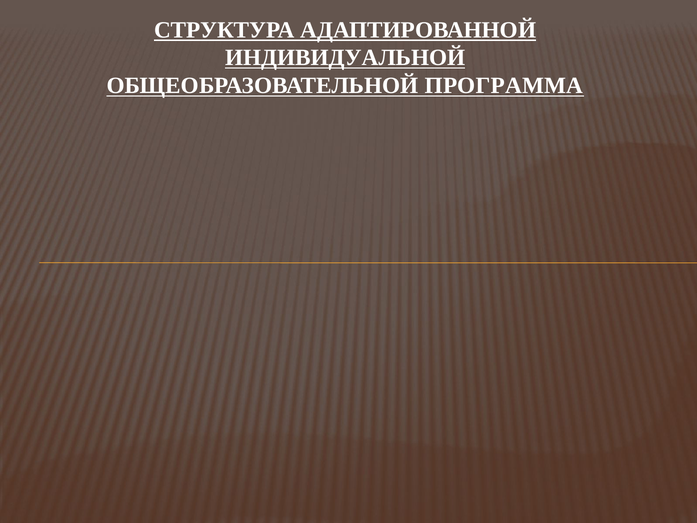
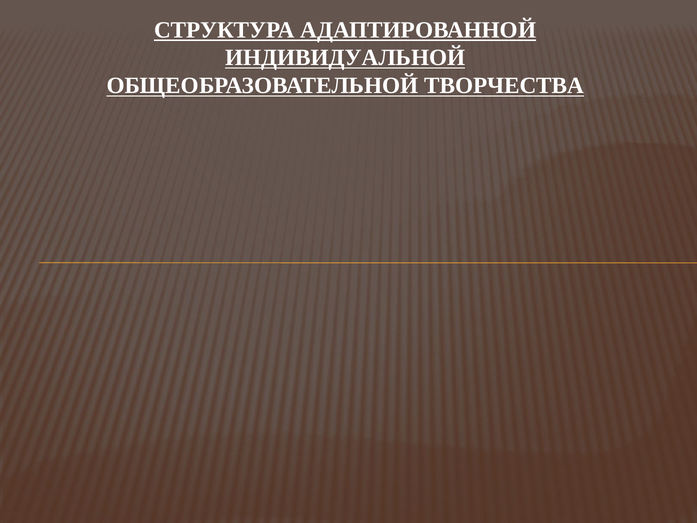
ПРОГРАММА: ПРОГРАММА -> ТВОРЧЕСТВА (504, 86)
